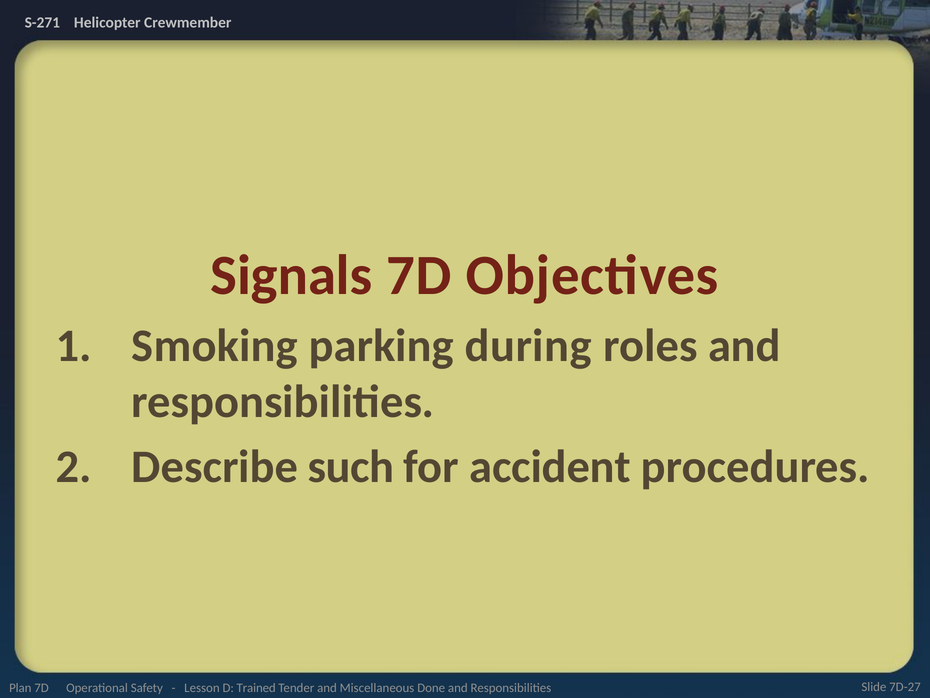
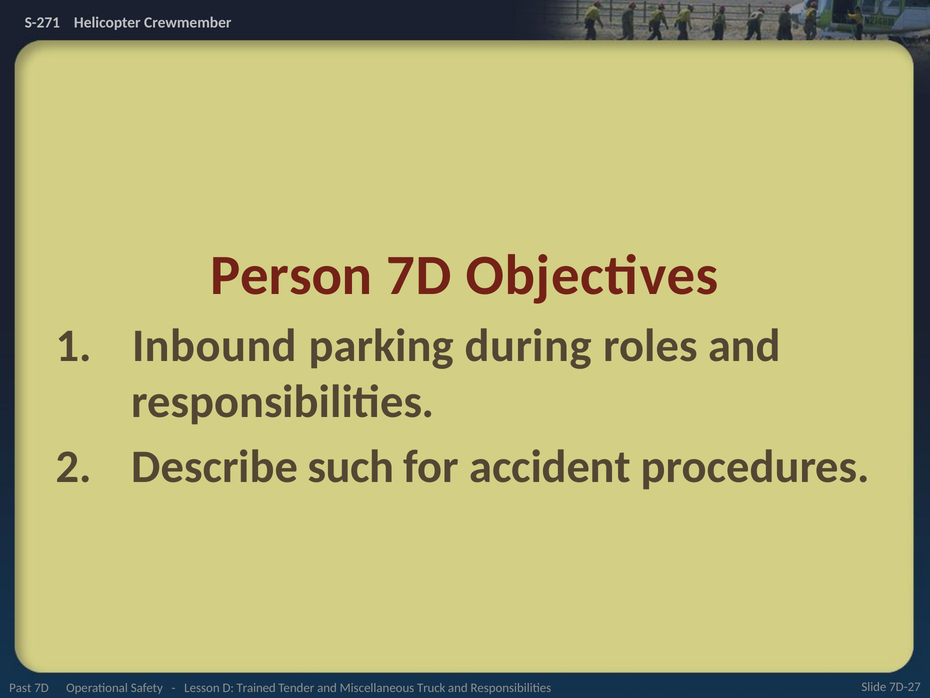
Signals: Signals -> Person (291, 275)
Smoking: Smoking -> Inbound (215, 346)
Plan: Plan -> Past (20, 687)
Done: Done -> Truck (431, 687)
